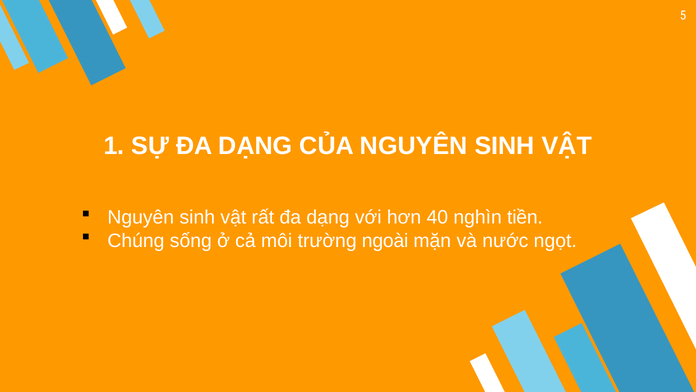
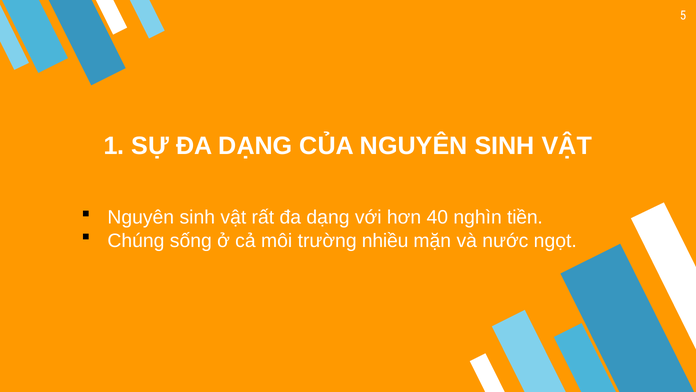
ngoài: ngoài -> nhiều (385, 240)
